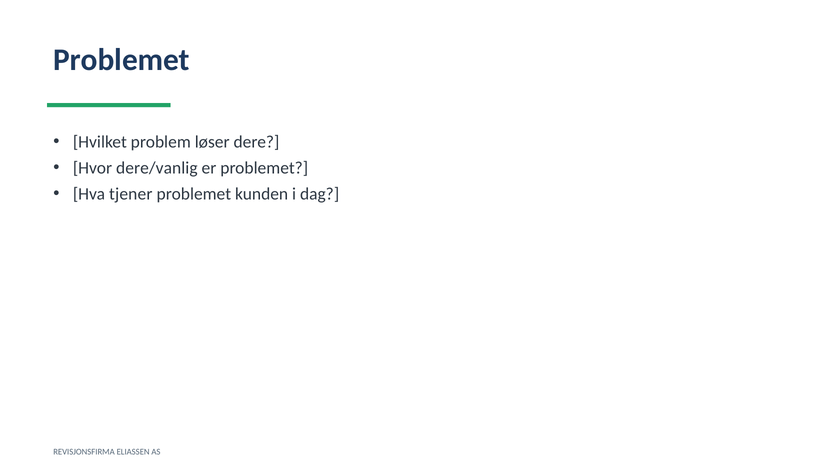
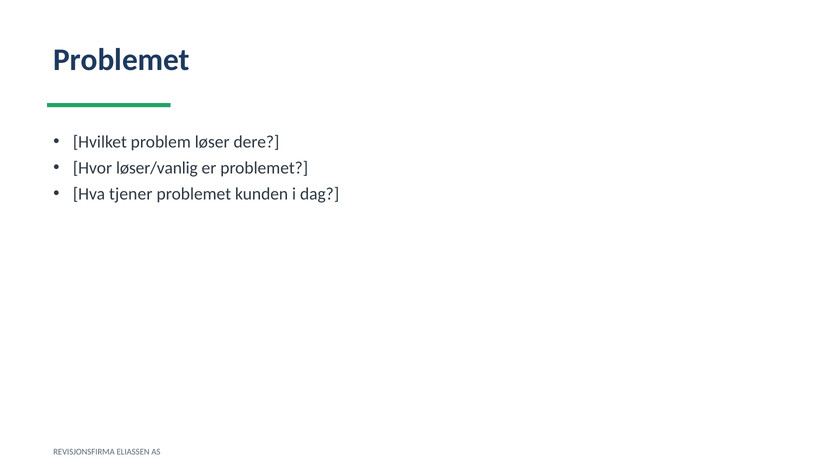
dere/vanlig: dere/vanlig -> løser/vanlig (157, 168)
